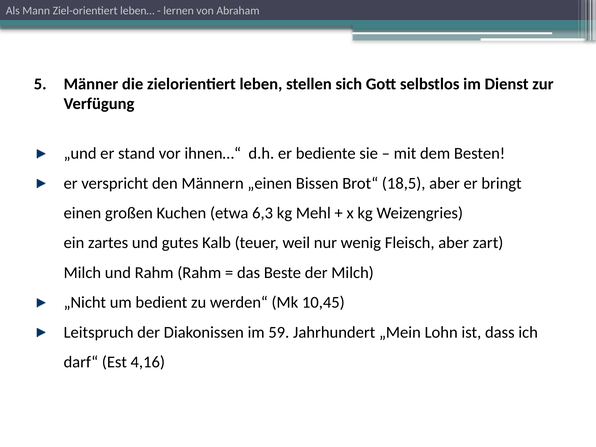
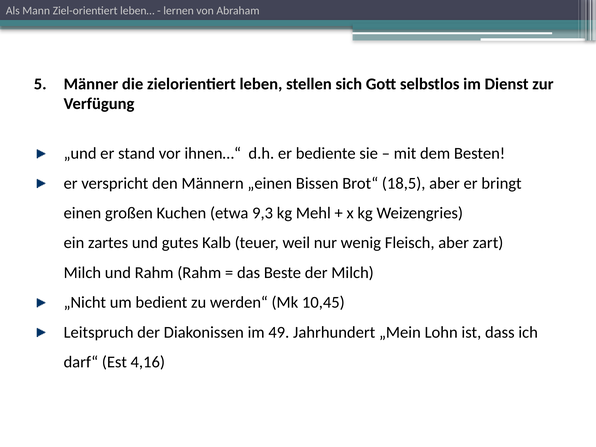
6,3: 6,3 -> 9,3 (263, 213)
59: 59 -> 49 (279, 332)
